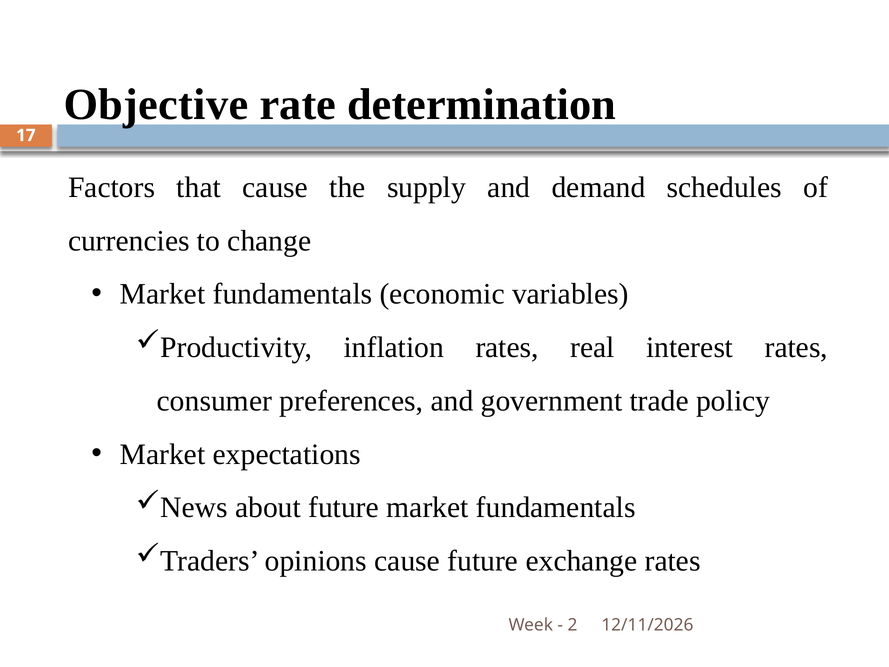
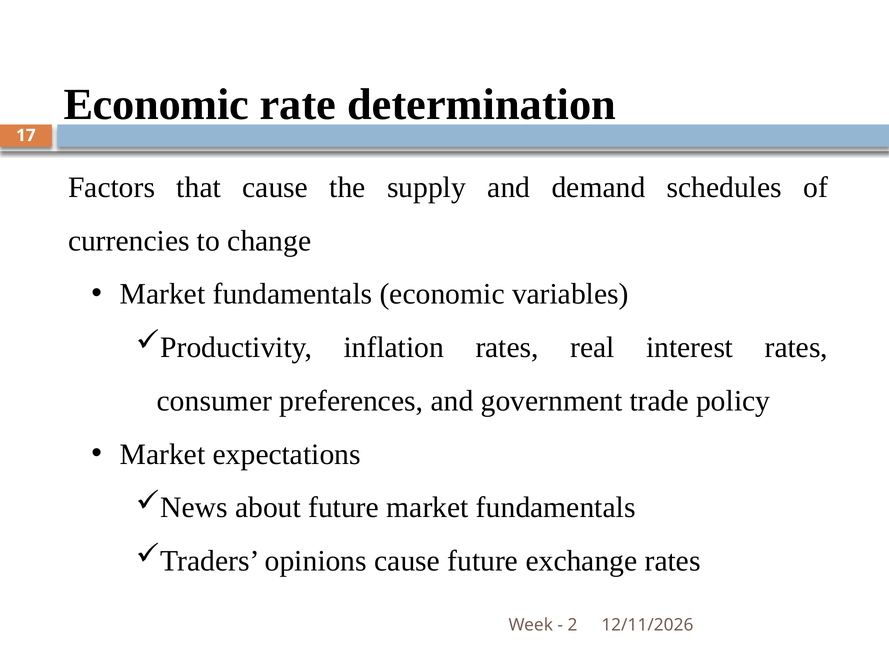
Objective: Objective -> Economic (156, 105)
